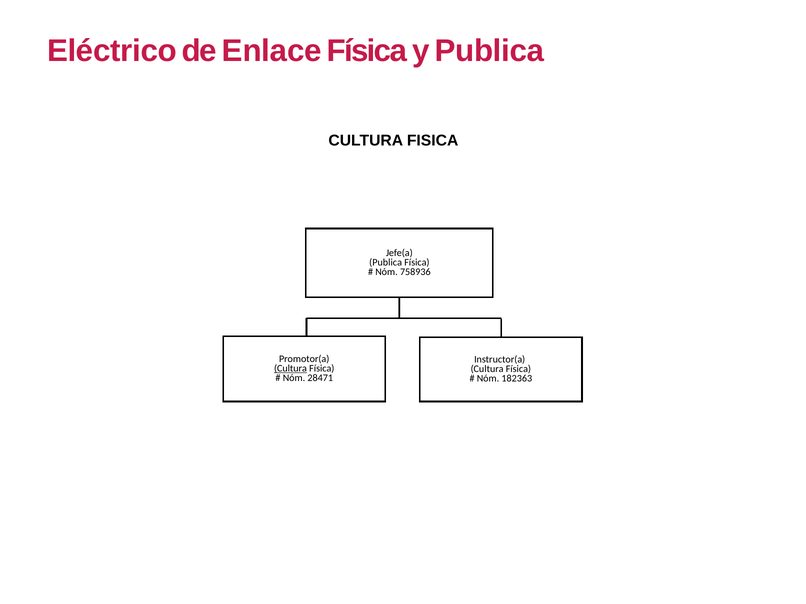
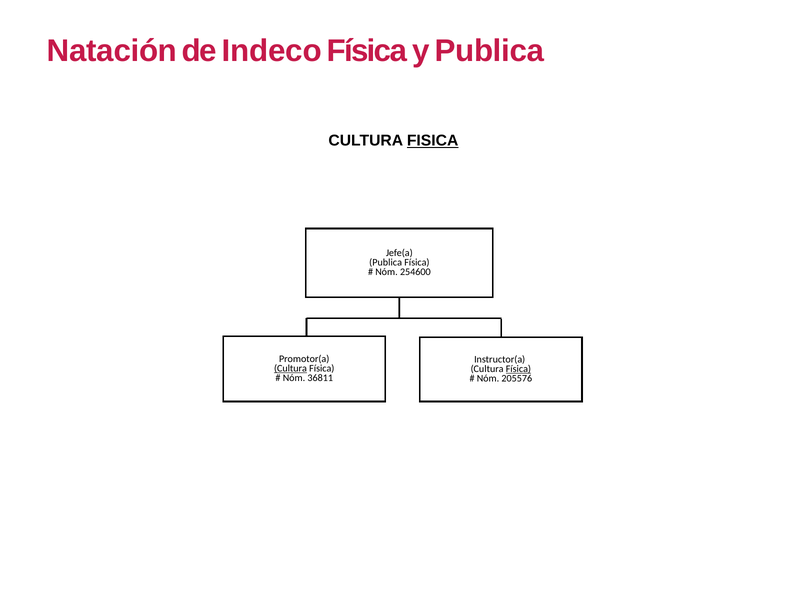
Eléctrico: Eléctrico -> Natación (112, 51)
Enlace: Enlace -> Indeco (272, 51)
FISICA underline: none -> present (433, 141)
758936: 758936 -> 254600 (415, 272)
Física underline: none -> present (518, 369)
28471: 28471 -> 36811 (320, 378)
182363: 182363 -> 205576 (517, 379)
